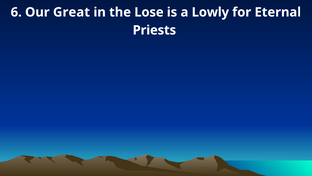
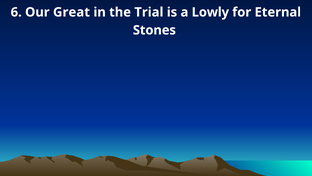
Lose: Lose -> Trial (149, 12)
Priests: Priests -> Stones (154, 30)
